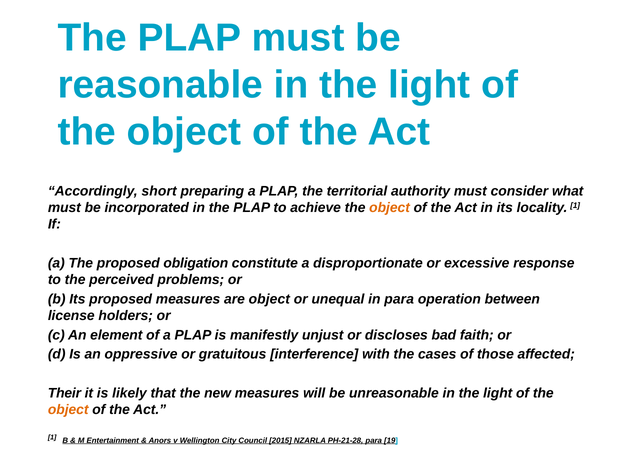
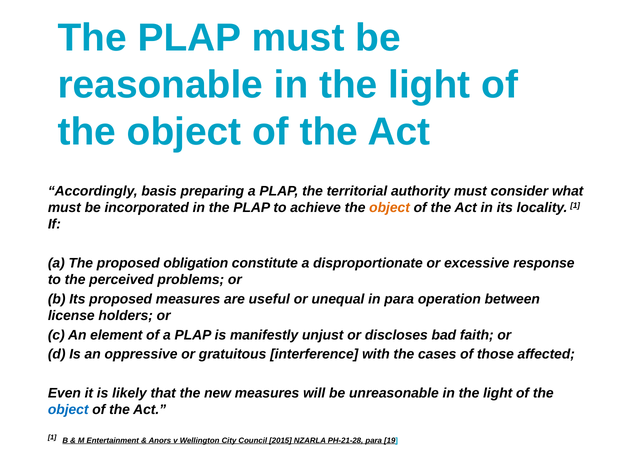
short: short -> basis (159, 191)
are object: object -> useful (269, 299)
Their: Their -> Even (64, 393)
object colour: orange -> blue (68, 409)
